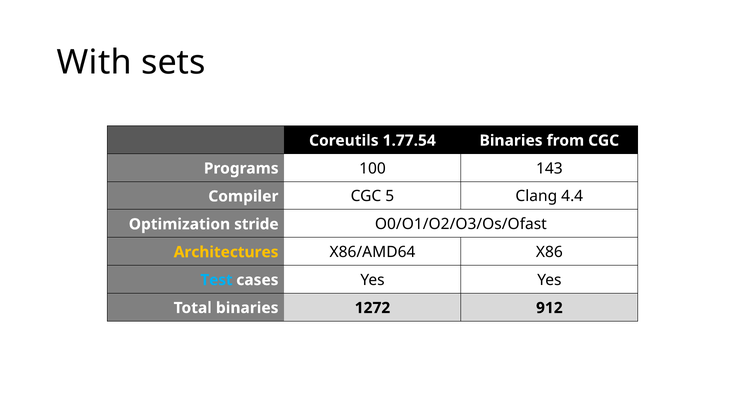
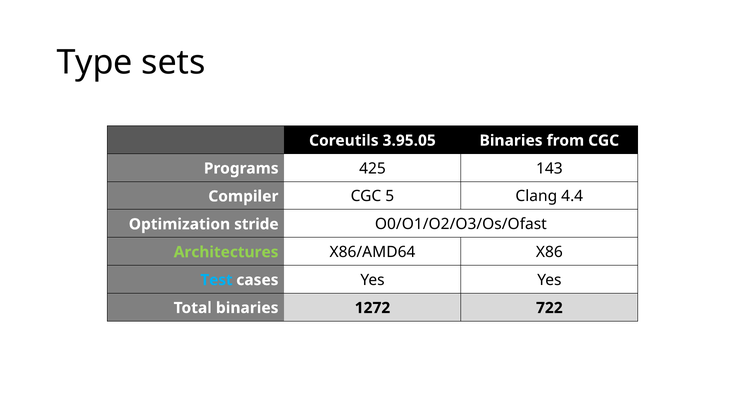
With: With -> Type (95, 63)
1.77.54: 1.77.54 -> 3.95.05 (409, 141)
100: 100 -> 425 (373, 168)
Architectures colour: yellow -> light green (226, 252)
912: 912 -> 722 (549, 308)
